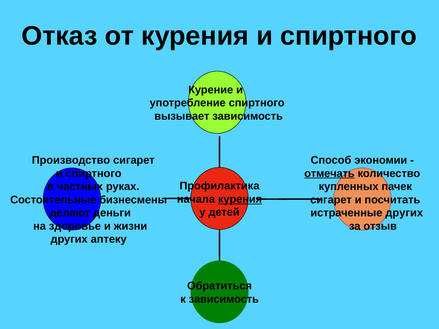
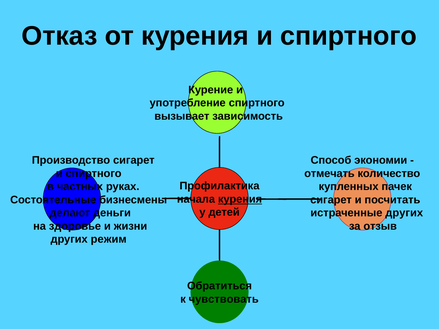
отмечать underline: present -> none (329, 174)
аптеку: аптеку -> режим (109, 239)
к зависимость: зависимость -> чувствовать (224, 299)
